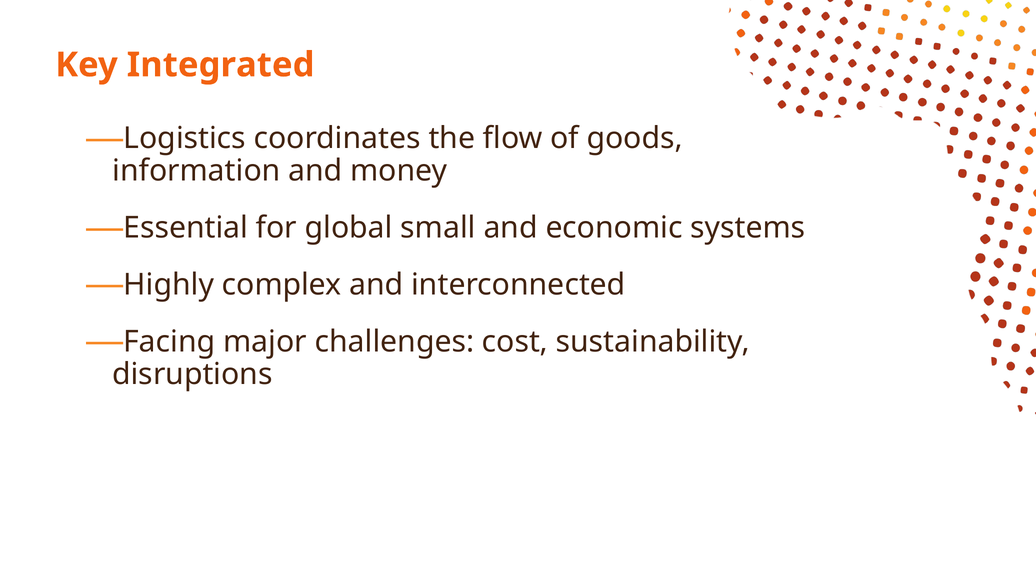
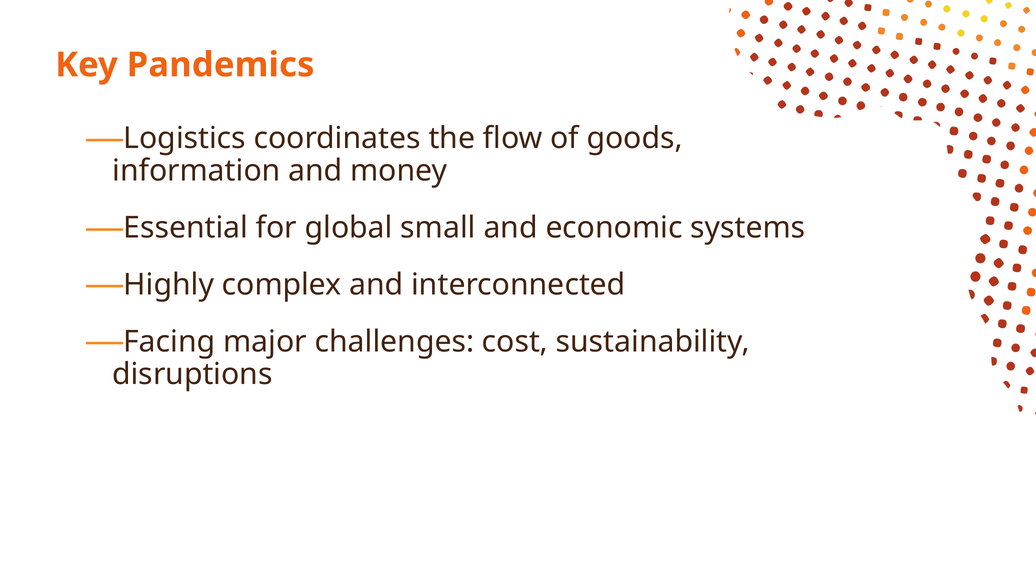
Integrated: Integrated -> Pandemics (221, 65)
